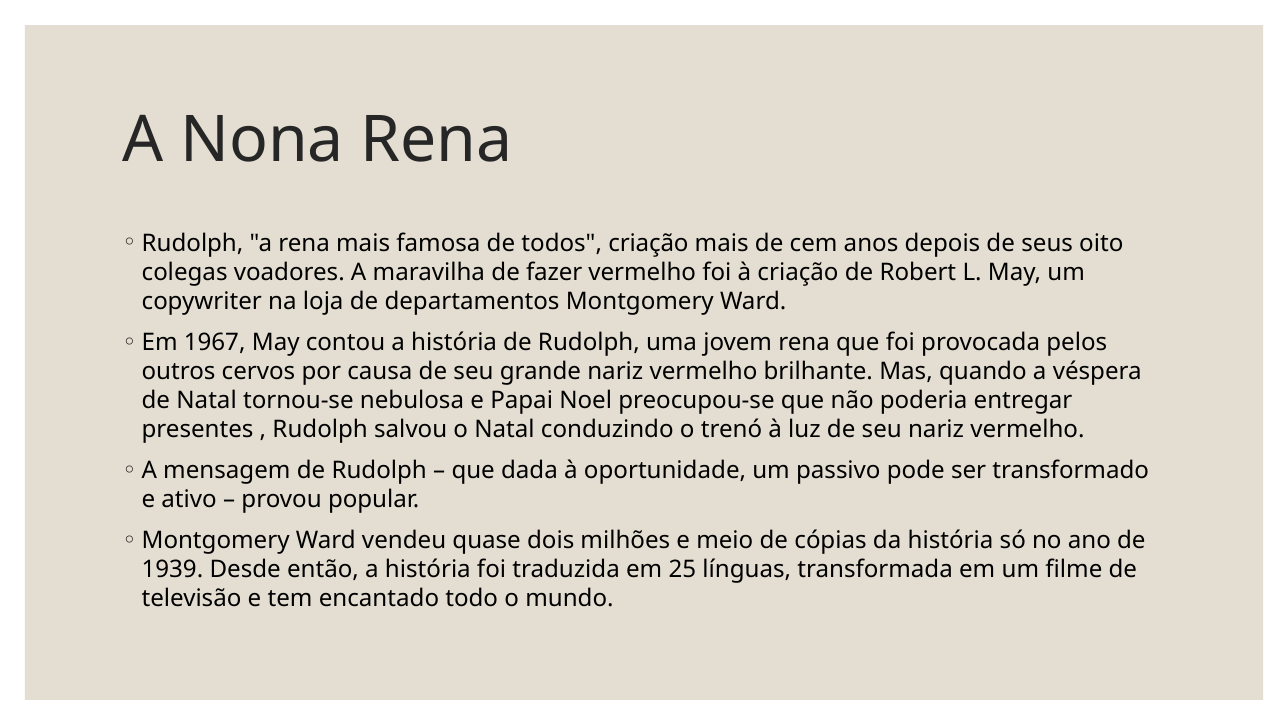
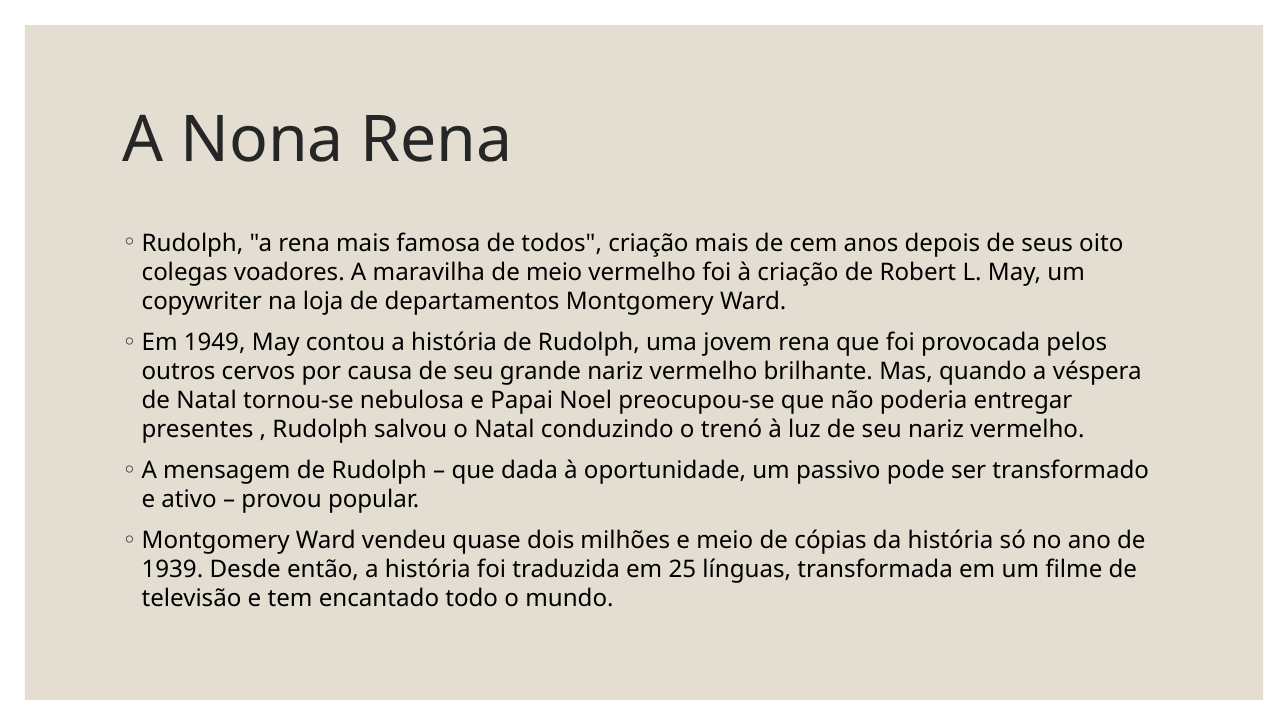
de fazer: fazer -> meio (554, 272)
1967: 1967 -> 1949 (215, 342)
